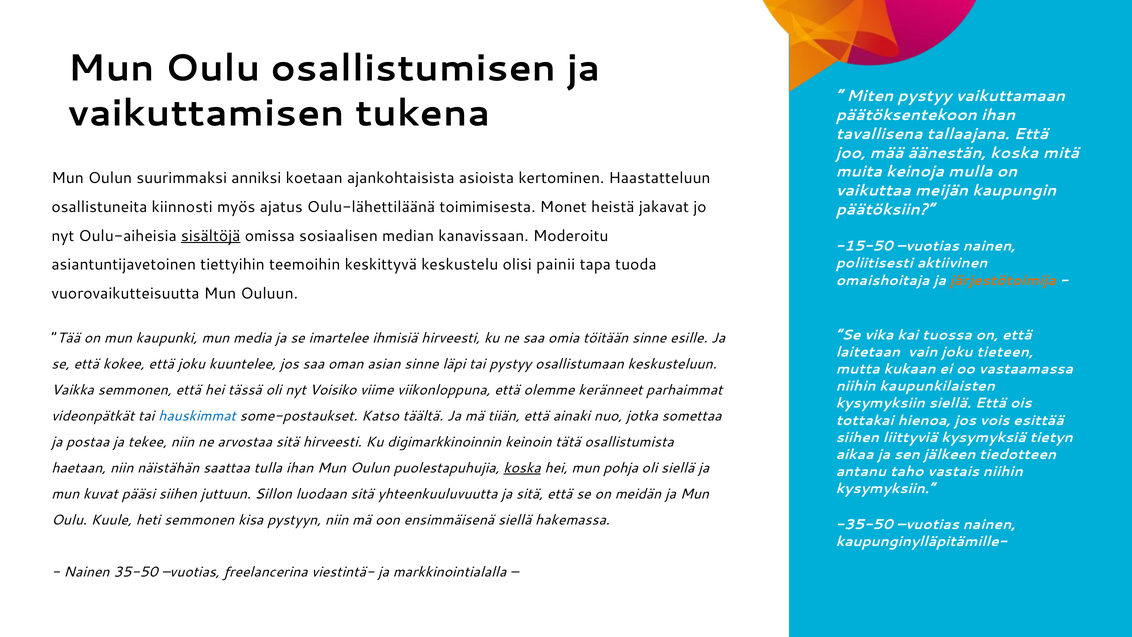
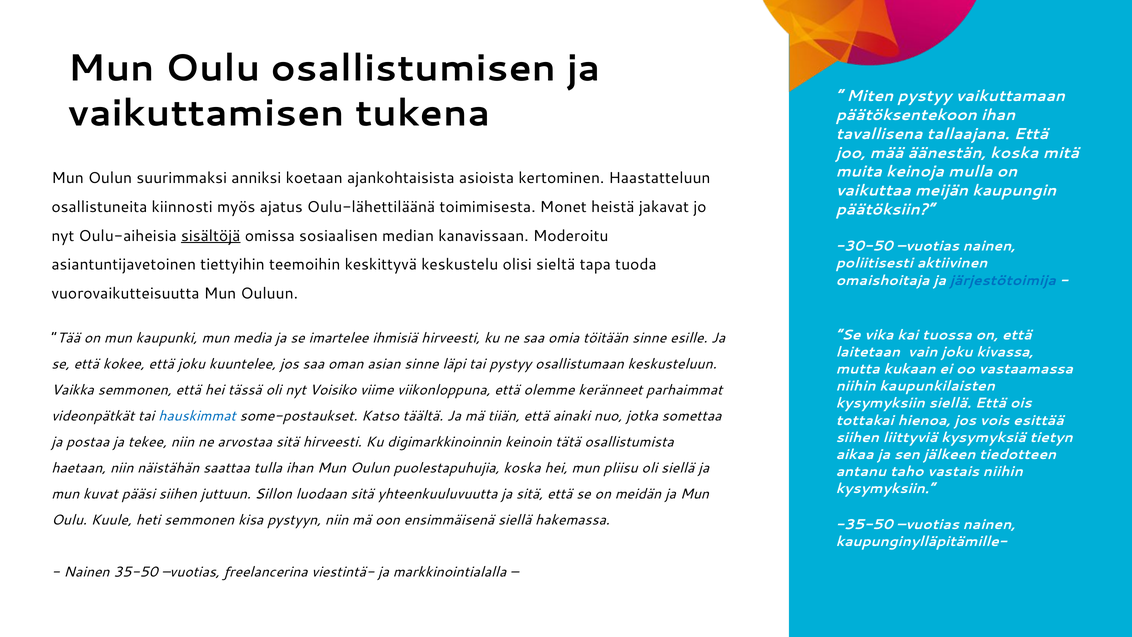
-15-50: -15-50 -> -30-50 (864, 246)
painii: painii -> sieltä (556, 265)
järjestötoimija colour: orange -> blue (1003, 280)
tieteen: tieteen -> kivassa (1005, 352)
koska underline: present -> none (522, 468)
pohja: pohja -> pliisu (621, 468)
